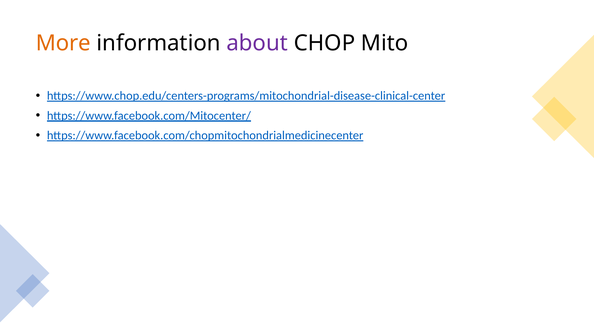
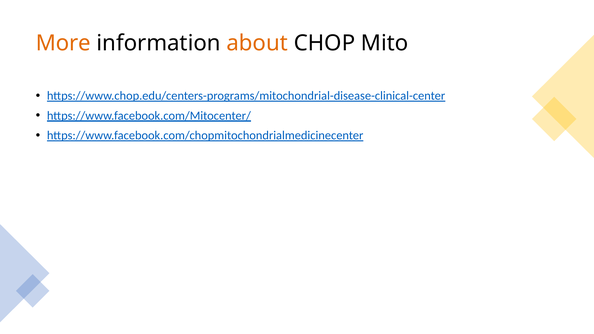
about colour: purple -> orange (257, 43)
